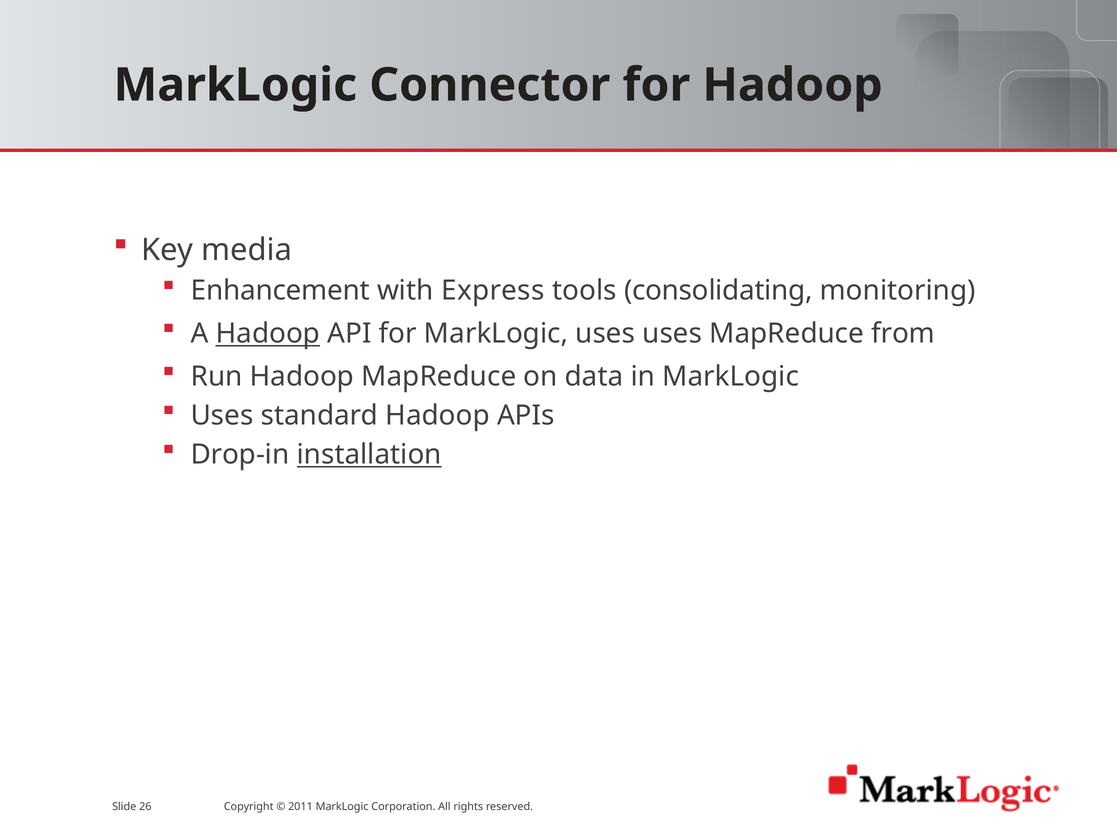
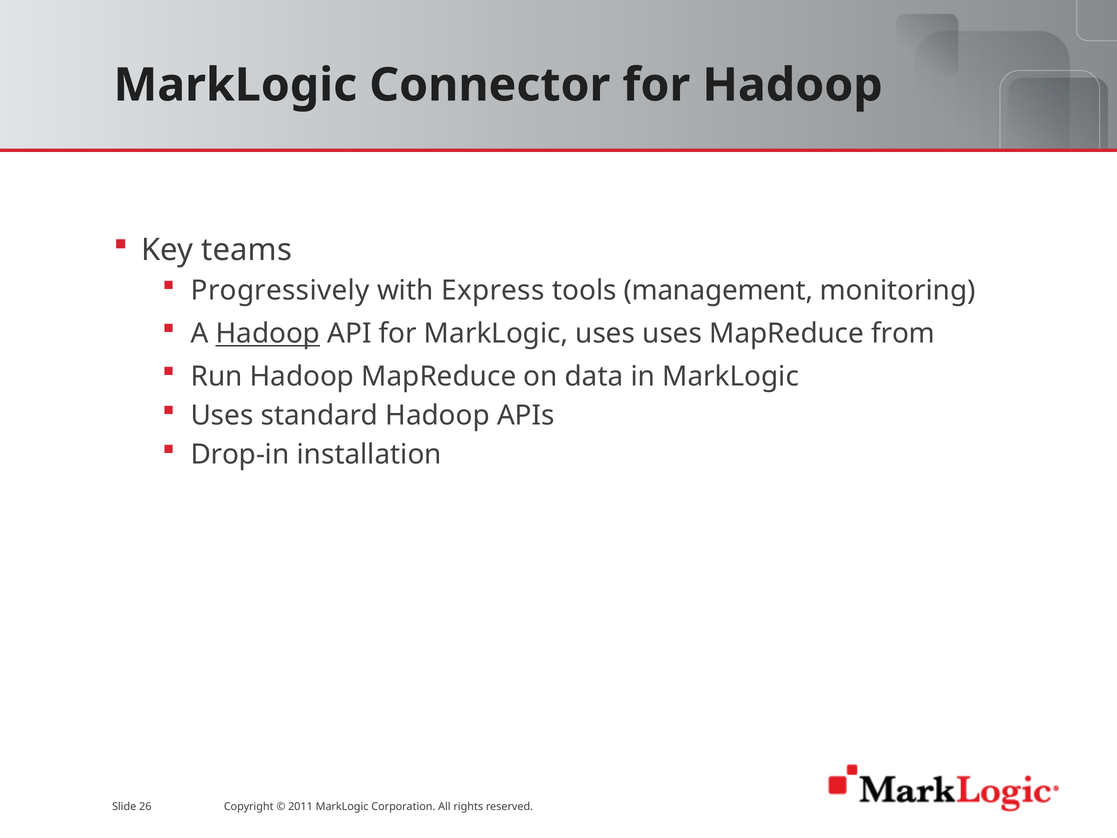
media: media -> teams (247, 250)
Enhancement: Enhancement -> Progressively (280, 291)
consolidating: consolidating -> management (718, 291)
installation underline: present -> none (369, 455)
